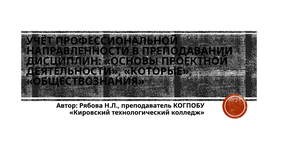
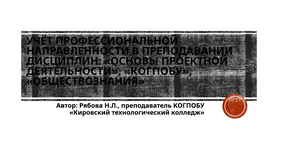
ДЕЯТЕЛЬНОСТИ КОТОРЫЕ: КОТОРЫЕ -> КОГПОБУ (158, 71)
